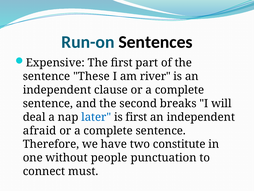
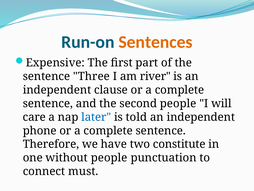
Sentences colour: black -> orange (155, 42)
These: These -> Three (91, 76)
second breaks: breaks -> people (178, 103)
deal: deal -> care (34, 117)
is first: first -> told (136, 117)
afraid: afraid -> phone (40, 130)
